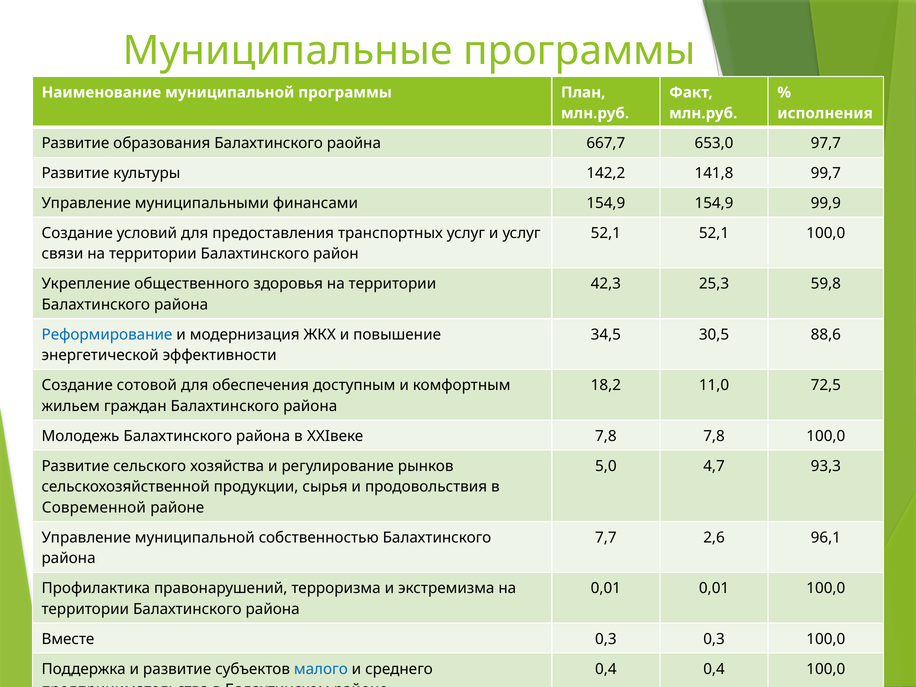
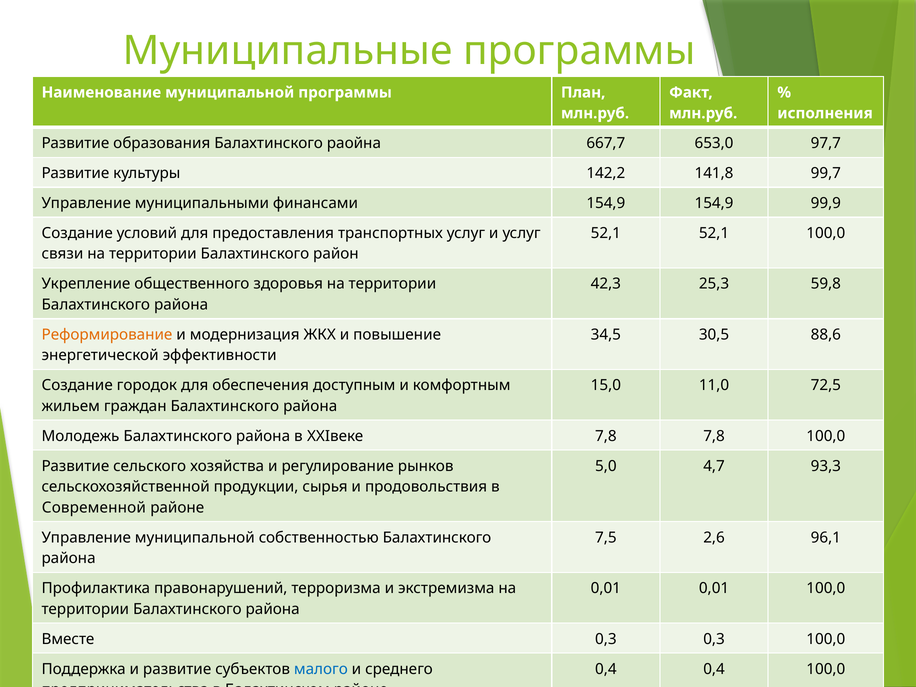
Реформирование colour: blue -> orange (107, 335)
сотовой: сотовой -> городок (147, 385)
18,2: 18,2 -> 15,0 (606, 385)
7,7: 7,7 -> 7,5 (606, 538)
